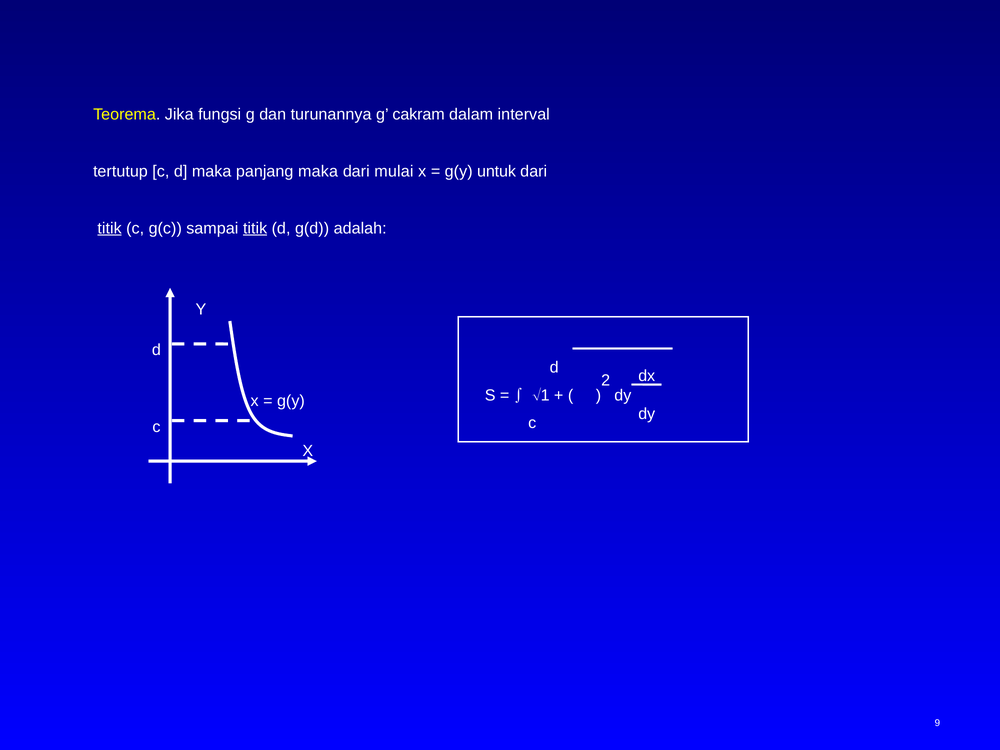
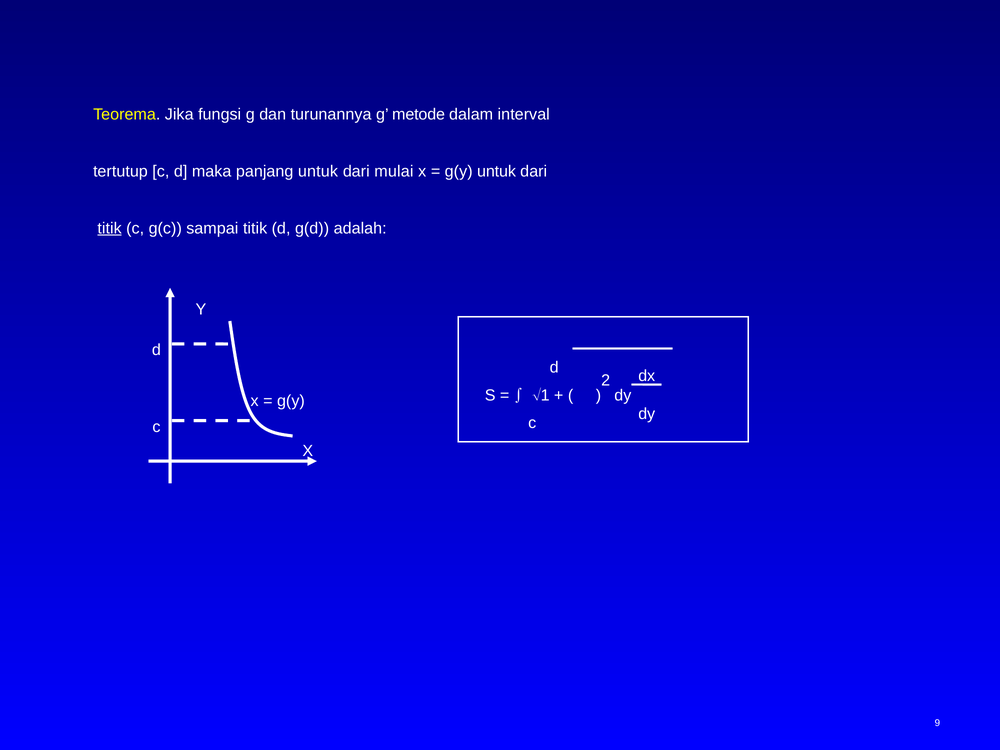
cakram: cakram -> metode (419, 115)
panjang maka: maka -> untuk (318, 171)
titik underline: present -> none (255, 228)
